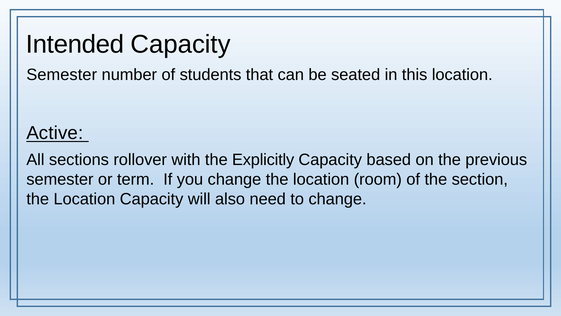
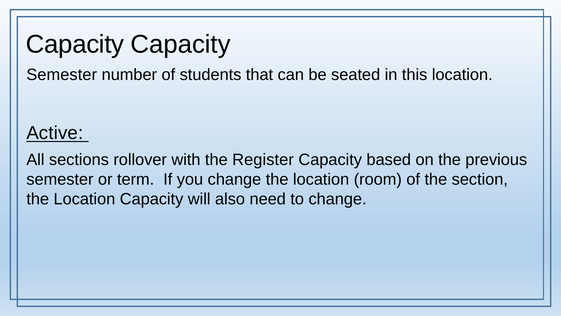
Intended: Intended -> Capacity (75, 44)
Explicitly: Explicitly -> Register (263, 160)
